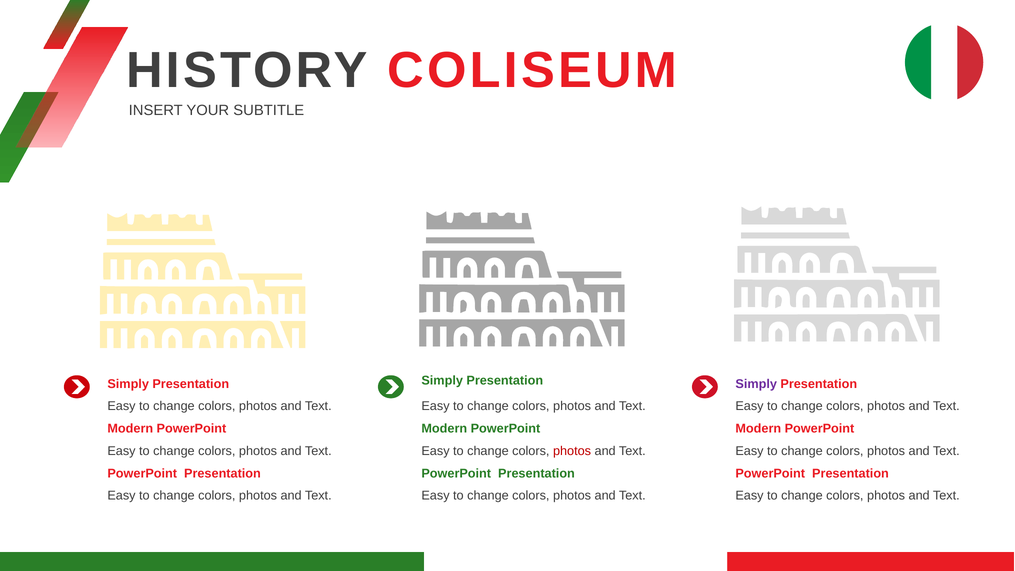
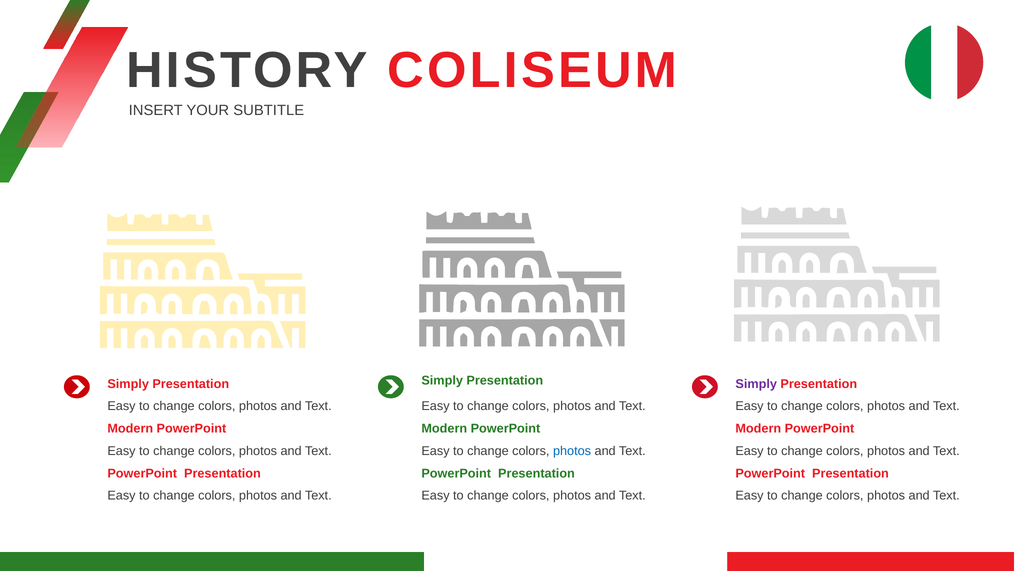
photos colour: red -> blue (572, 451)
